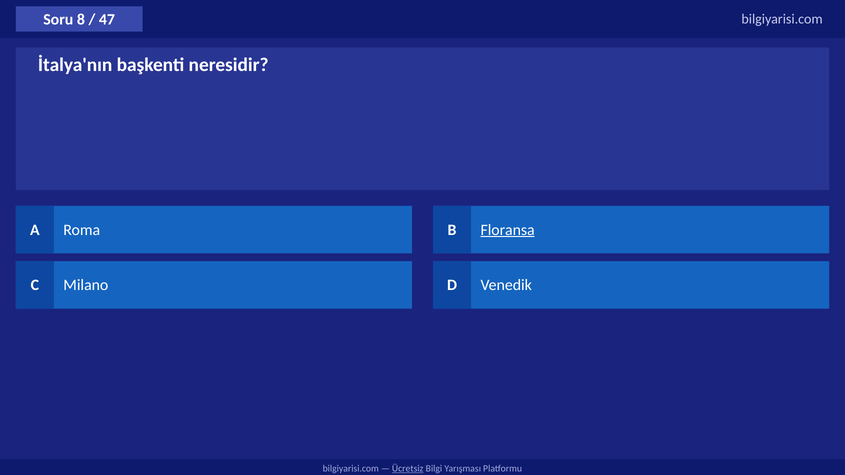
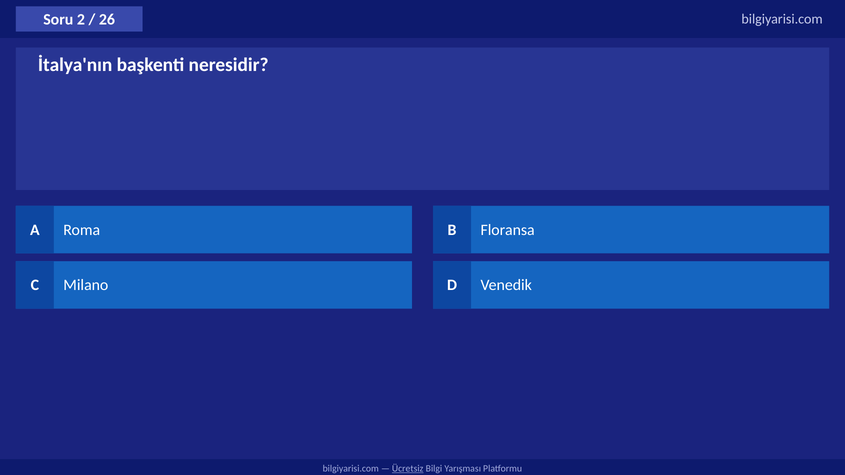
8: 8 -> 2 (81, 19)
47: 47 -> 26 (107, 19)
Floransa underline: present -> none (508, 230)
